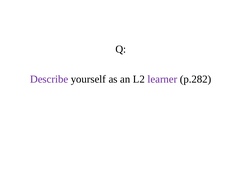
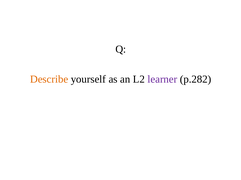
Describe colour: purple -> orange (49, 79)
